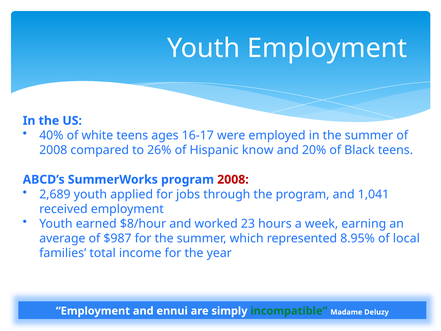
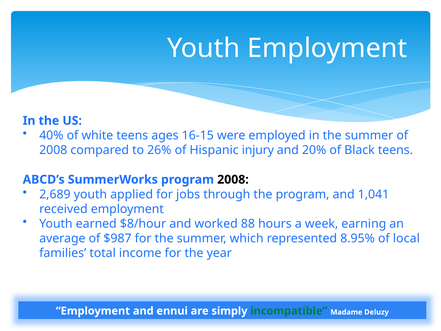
16-17: 16-17 -> 16-15 (198, 135)
know: know -> injury (258, 150)
2008 colour: red -> black (233, 179)
23: 23 -> 88 (248, 224)
